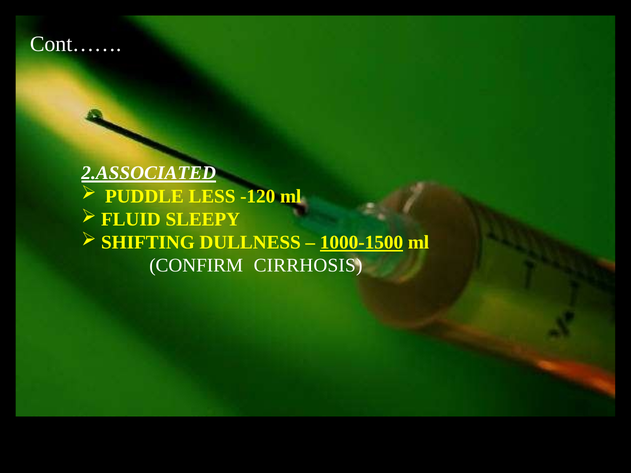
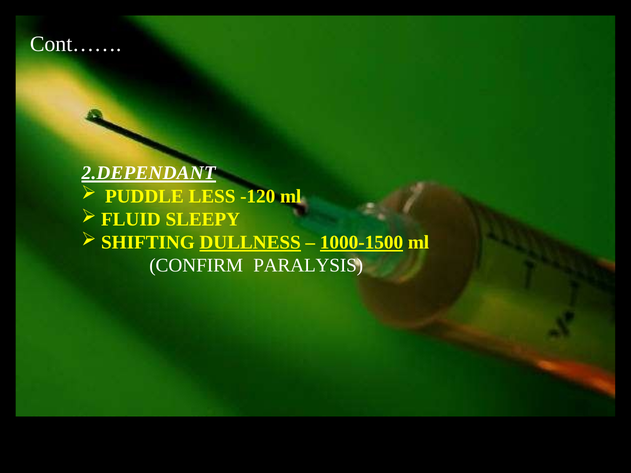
2.ASSOCIATED: 2.ASSOCIATED -> 2.DEPENDANT (149, 173)
DULLNESS underline: none -> present (250, 243)
CIRRHOSIS: CIRRHOSIS -> PARALYSIS (308, 266)
